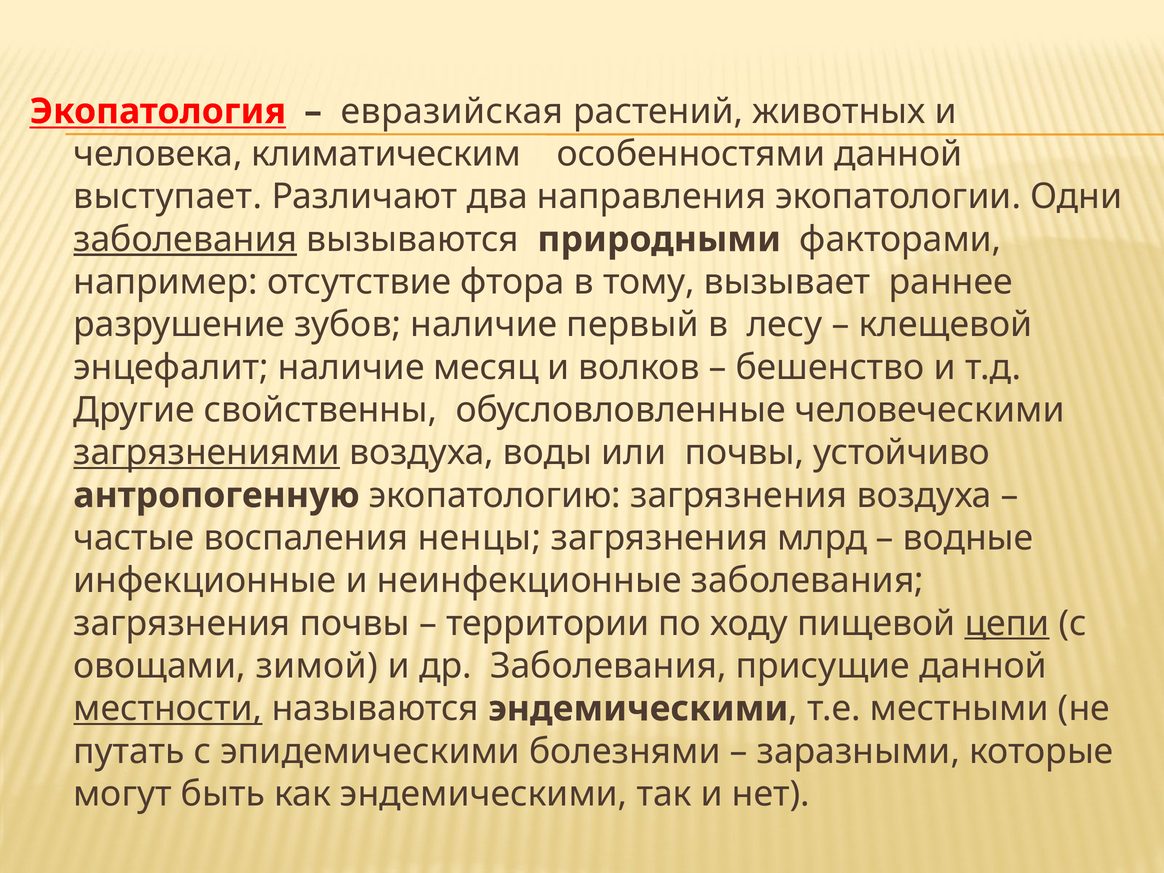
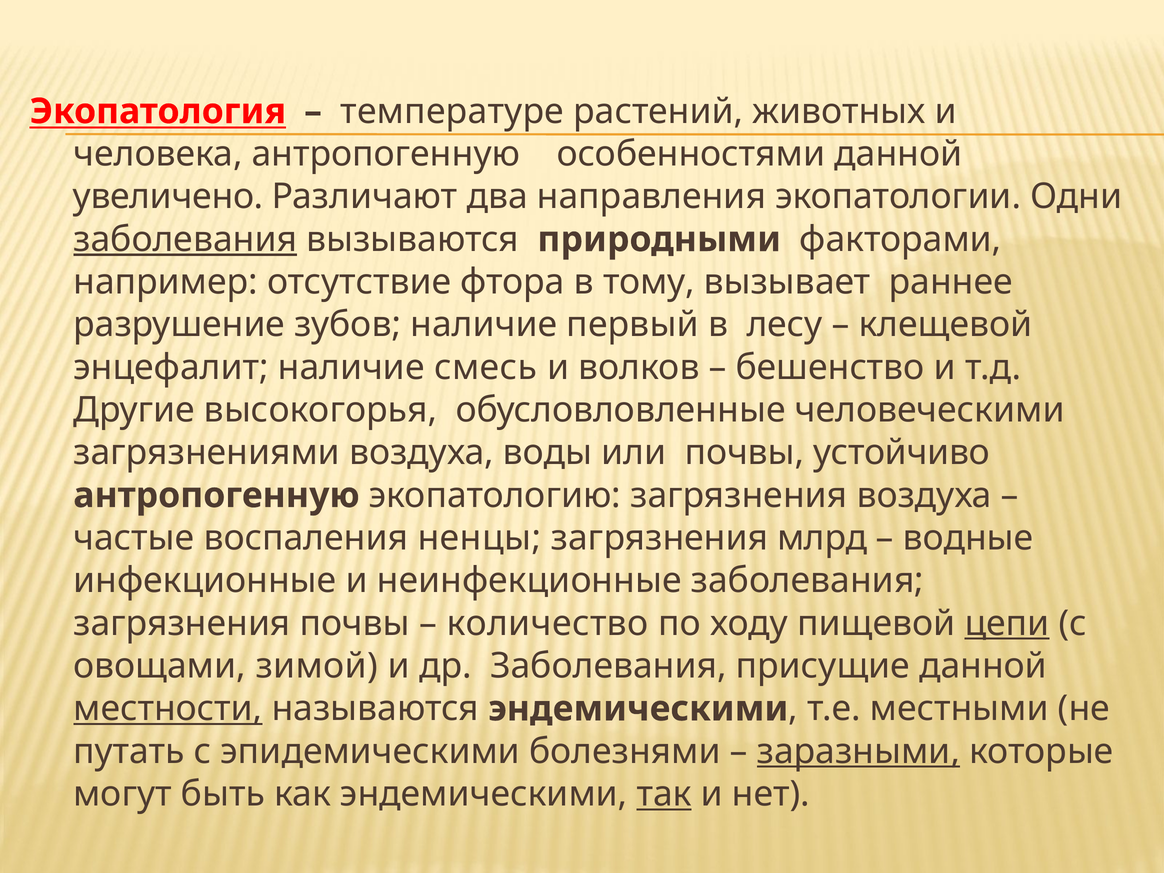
евразийская: евразийская -> температуре (452, 111)
человека климатическим: климатическим -> антропогенную (386, 154)
выступает: выступает -> увеличено (168, 197)
месяц: месяц -> смесь (486, 367)
свойственны: свойственны -> высокогорья (321, 410)
загрязнениями underline: present -> none (207, 453)
территории: территории -> количество (547, 623)
заразными underline: none -> present (858, 751)
так underline: none -> present (664, 794)
